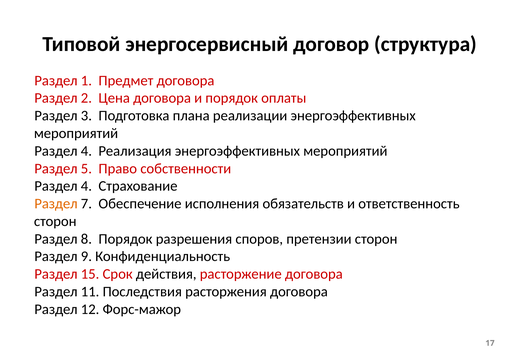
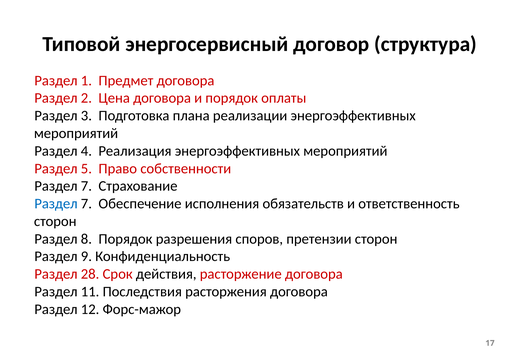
4: 4 -> 7 (86, 186)
Раздел colour: orange -> blue (56, 204)
15: 15 -> 28 (90, 274)
